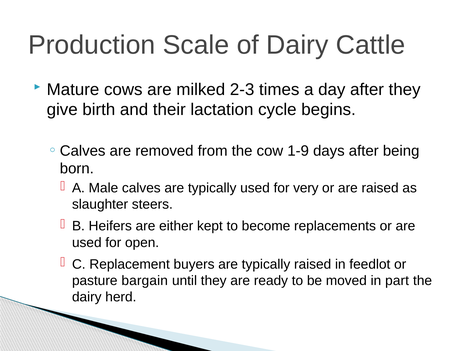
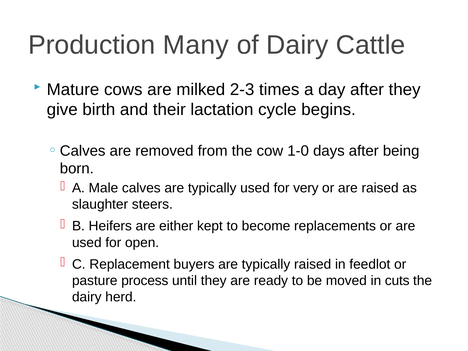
Scale: Scale -> Many (196, 45)
1-9: 1-9 -> 1-0 (298, 151)
bargain: bargain -> process (145, 281)
part: part -> cuts (397, 281)
